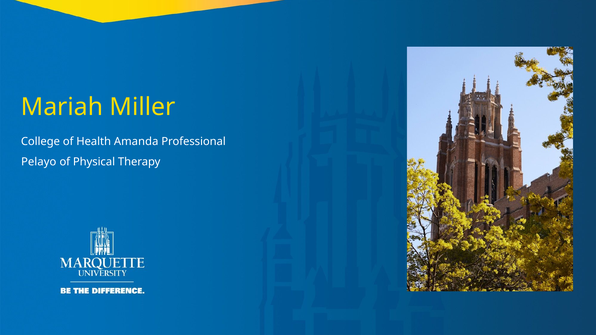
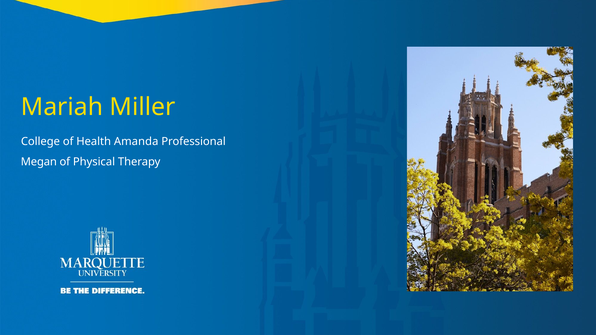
Pelayo: Pelayo -> Megan (39, 162)
